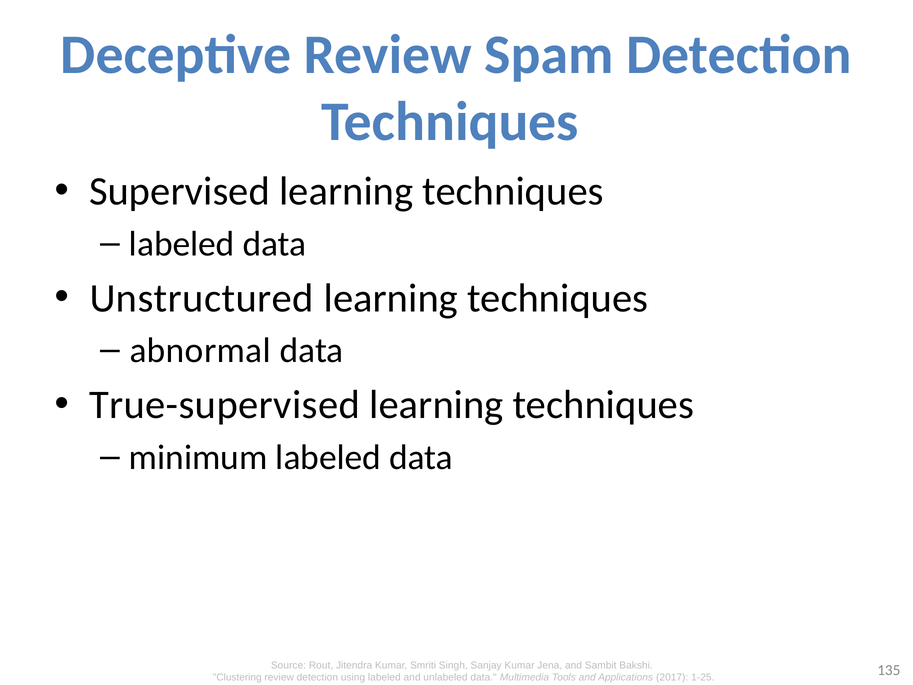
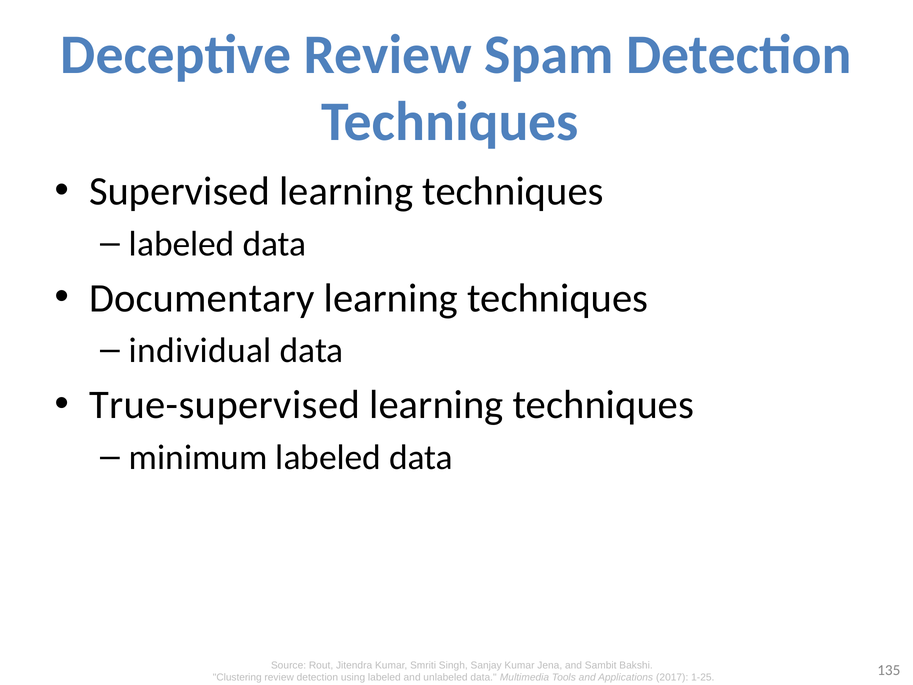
Unstructured: Unstructured -> Documentary (202, 298)
abnormal: abnormal -> individual (200, 351)
